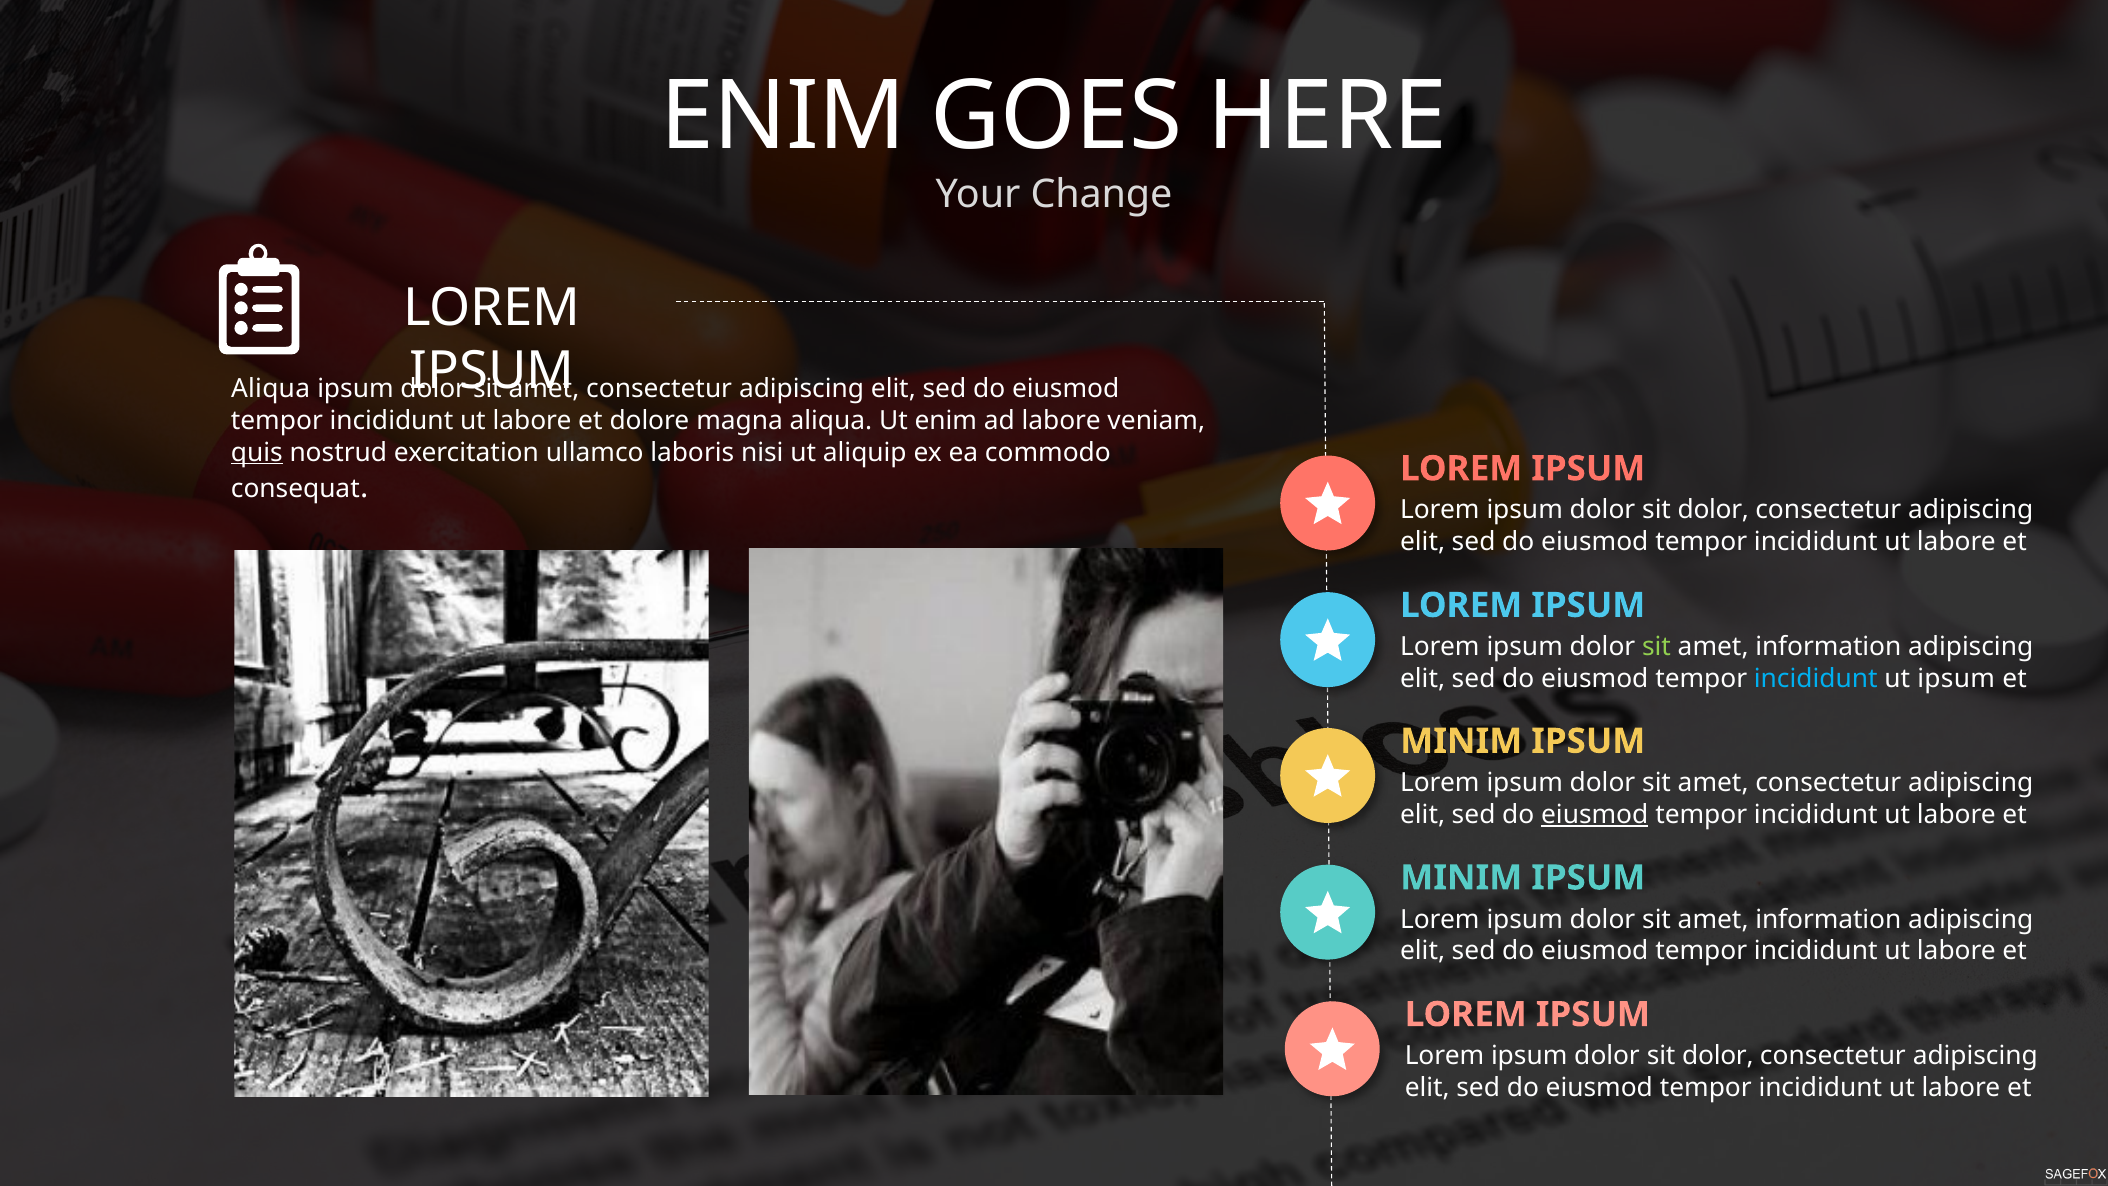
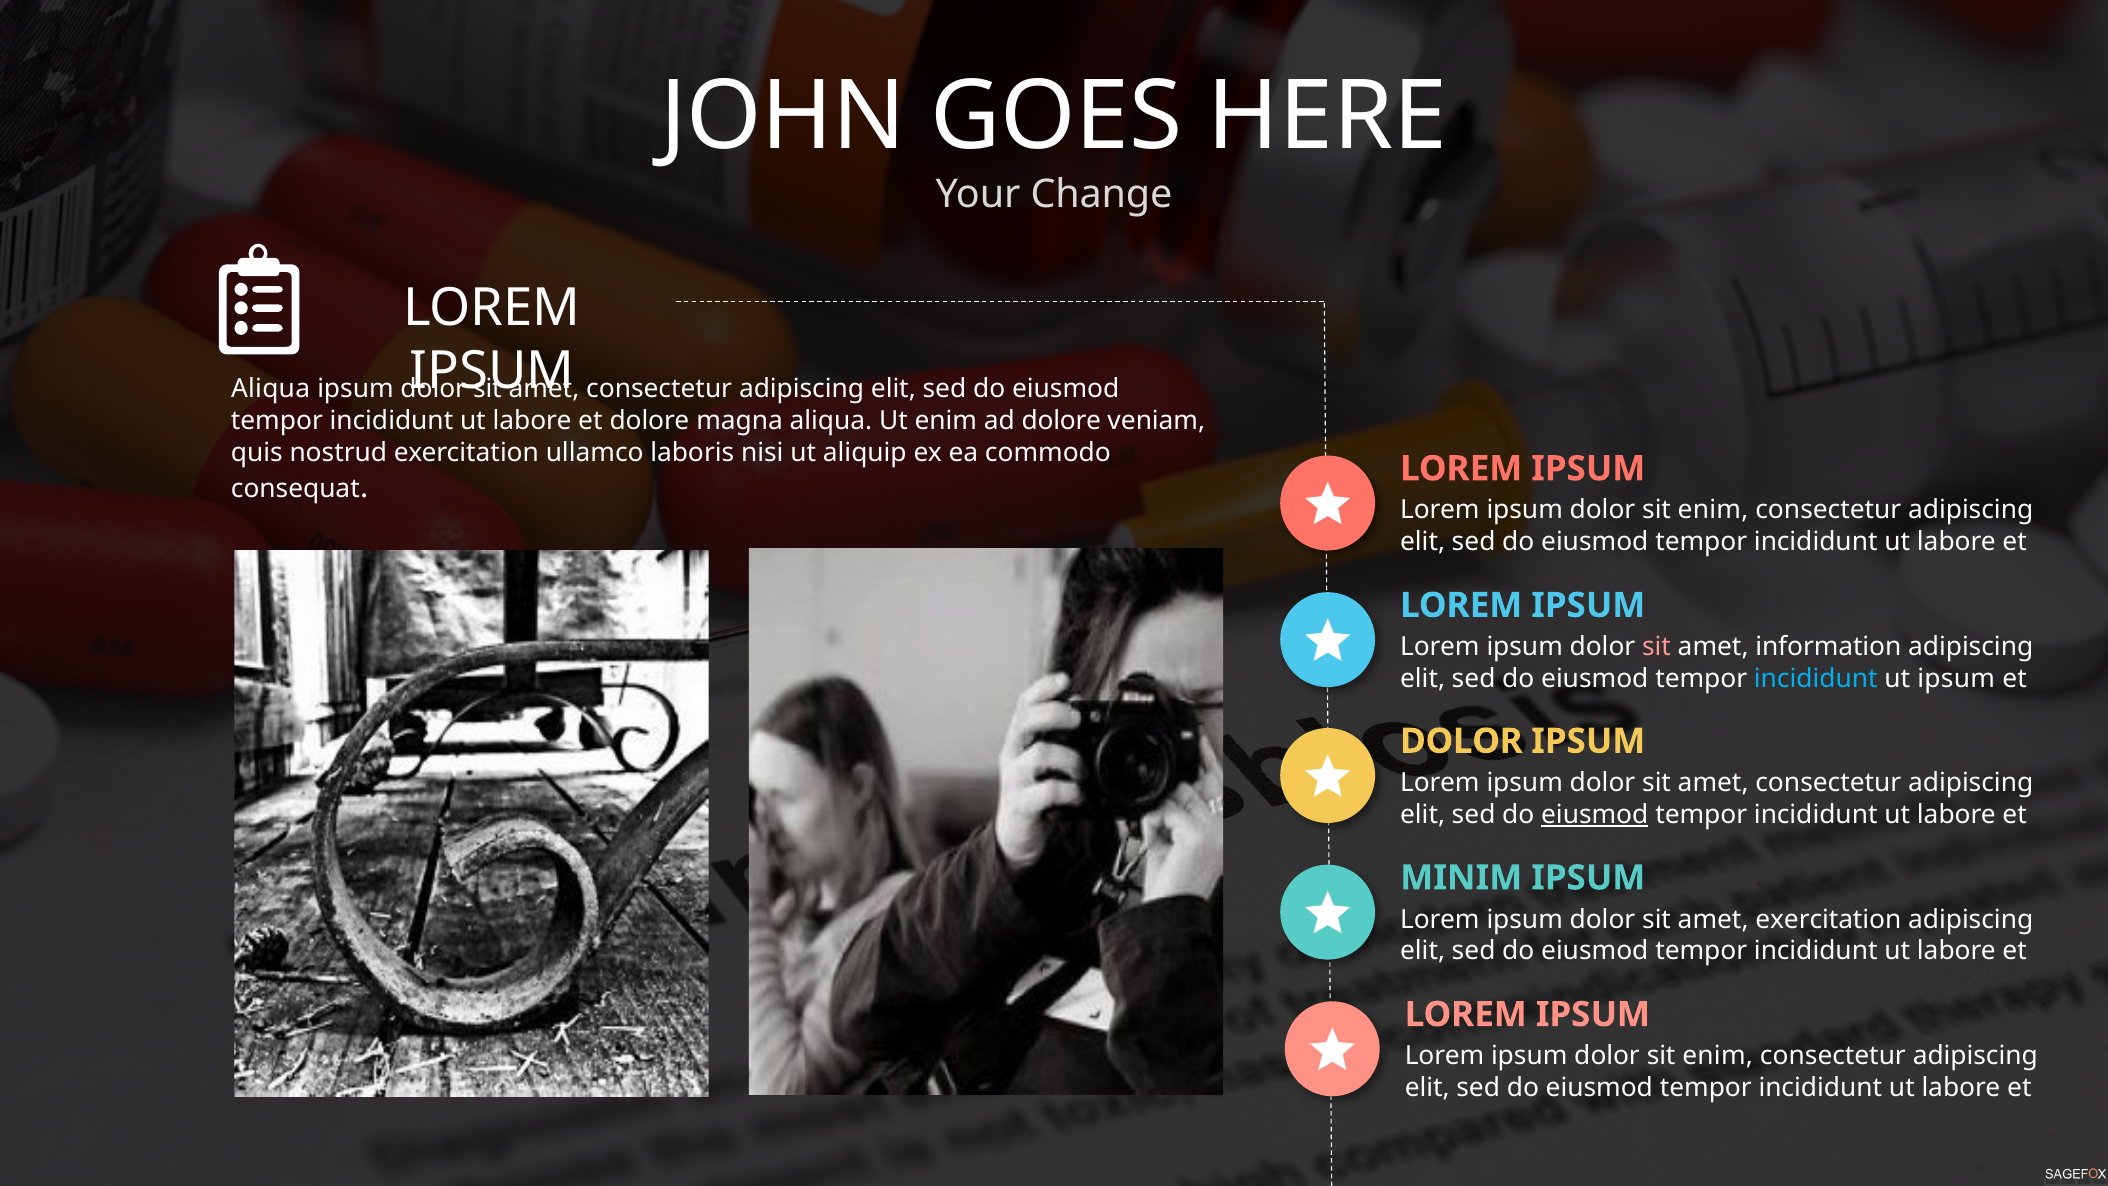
ENIM: ENIM -> JOHN (783, 117)
ad labore: labore -> dolore (1061, 421)
quis underline: present -> none (257, 452)
dolor: dolor -> enim (1713, 510)
sit colour: light green -> pink (1657, 647)
MINIM: MINIM -> DOLOR (1461, 741)
information: information -> exercitation (1828, 919)
dolor: dolor -> enim (1718, 1056)
